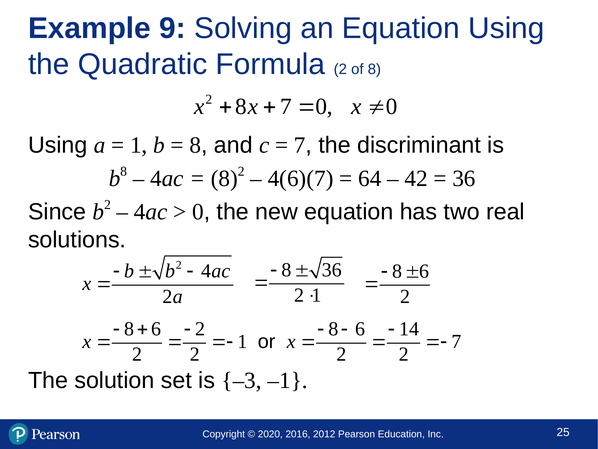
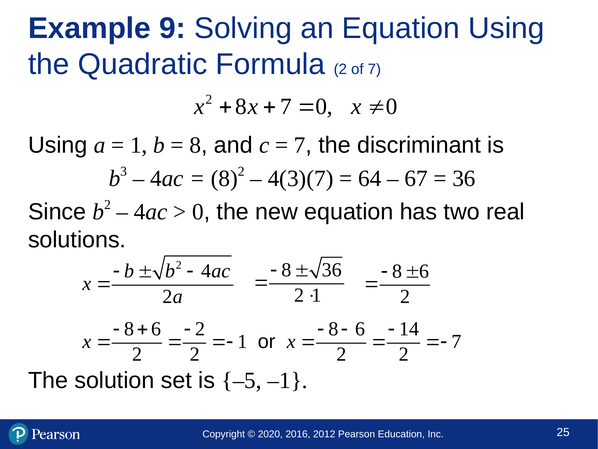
of 8: 8 -> 7 (374, 69)
b 8: 8 -> 3 (124, 171)
4(6)(7: 4(6)(7 -> 4(3)(7 (301, 178)
42: 42 -> 67 (416, 178)
–3: –3 -> –5 (242, 380)
